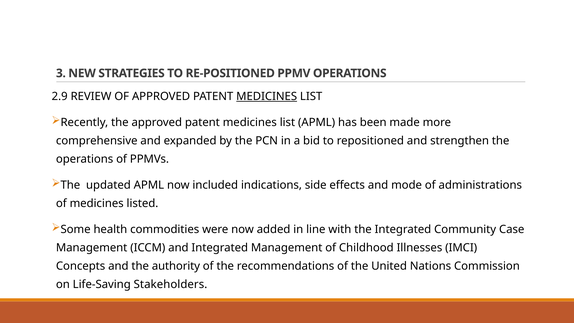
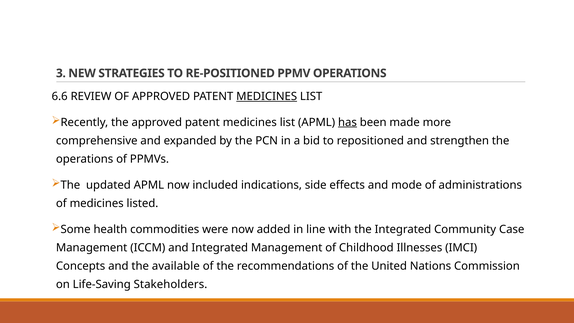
2.9: 2.9 -> 6.6 (60, 96)
has underline: none -> present (347, 122)
authority: authority -> available (176, 266)
